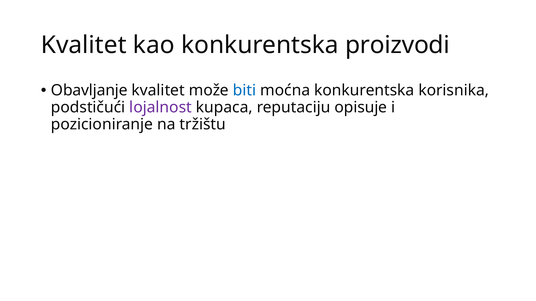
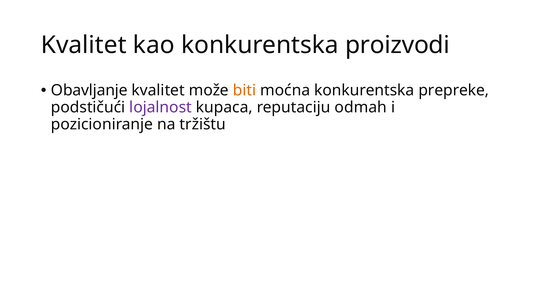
biti colour: blue -> orange (245, 91)
korisnika: korisnika -> prepreke (454, 91)
opisuje: opisuje -> odmah (361, 108)
